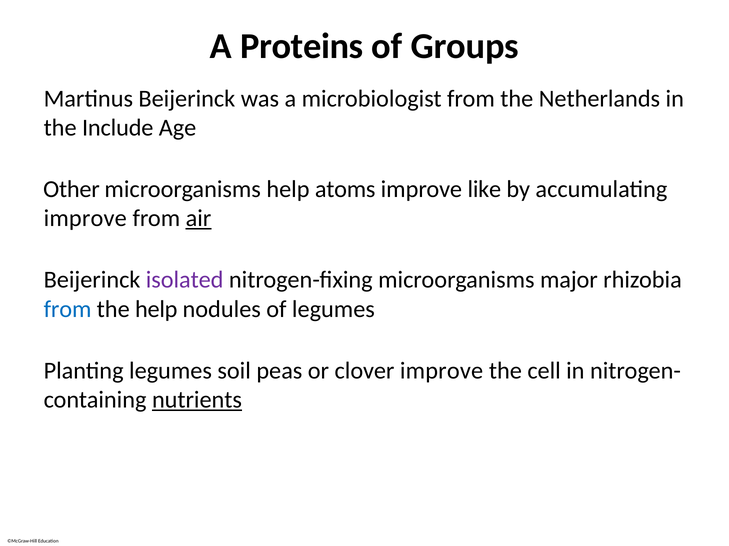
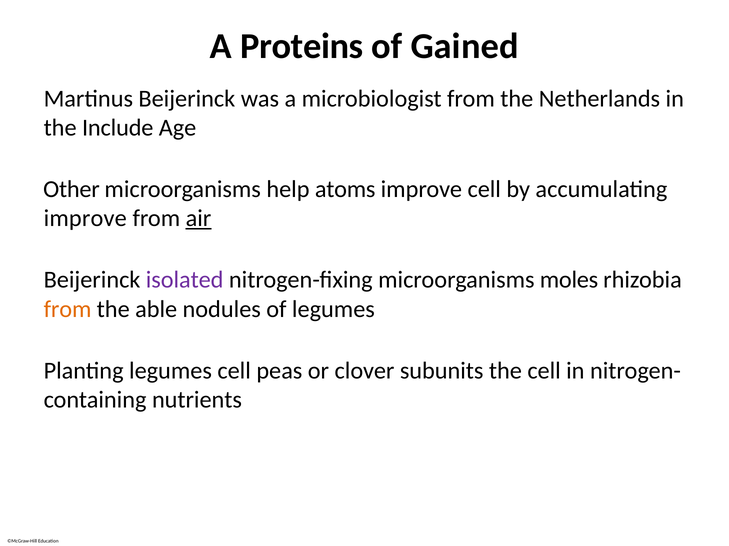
Groups: Groups -> Gained (465, 46)
improve like: like -> cell (484, 190)
major: major -> moles (569, 280)
from colour: blue -> orange (68, 309)
the help: help -> able (156, 309)
legumes soil: soil -> cell (234, 371)
clover improve: improve -> subunits (442, 371)
nutrients underline: present -> none (197, 400)
